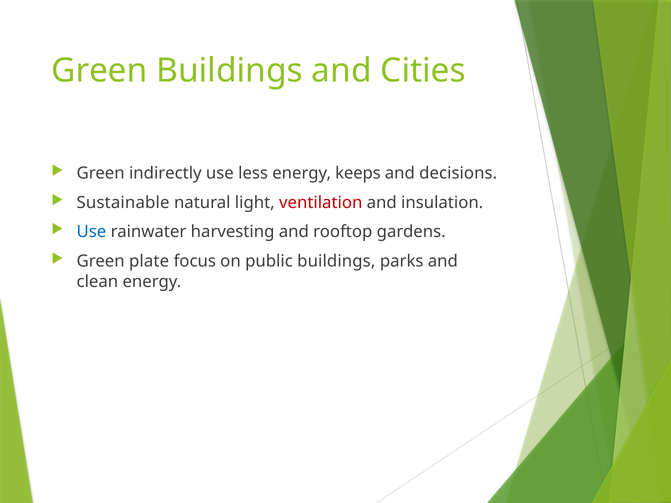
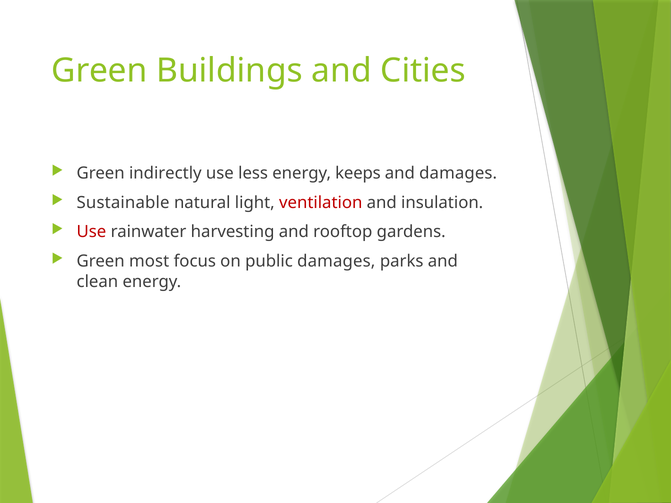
and decisions: decisions -> damages (458, 173)
Use colour: blue -> red (91, 232)
plate: plate -> most (149, 262)
public buildings: buildings -> damages (336, 262)
